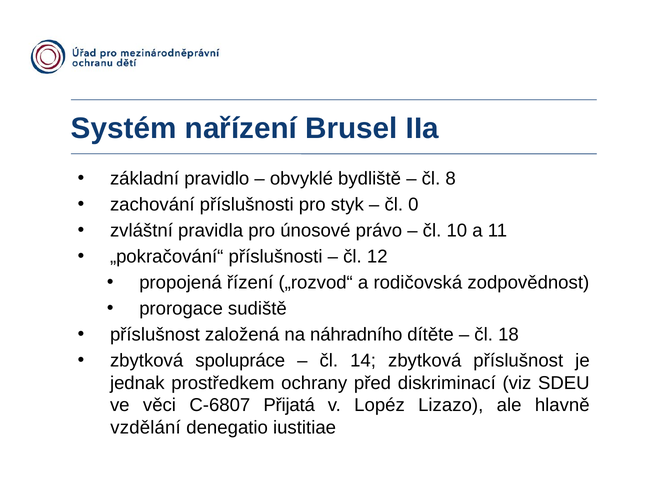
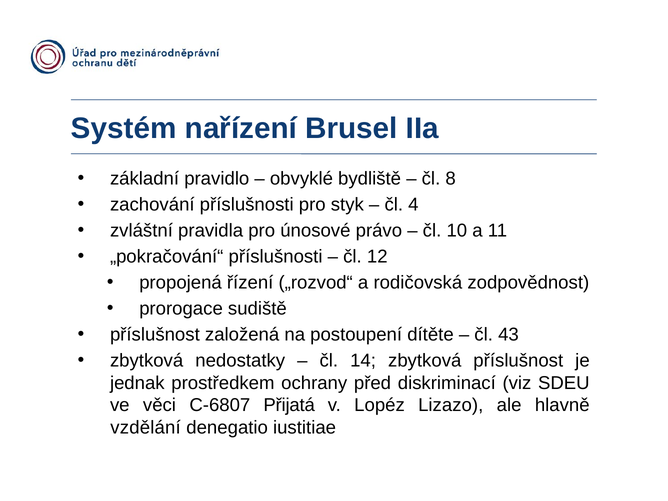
0: 0 -> 4 (413, 205)
náhradního: náhradního -> postoupení (356, 335)
18: 18 -> 43 (508, 335)
spolupráce: spolupráce -> nedostatky (240, 361)
